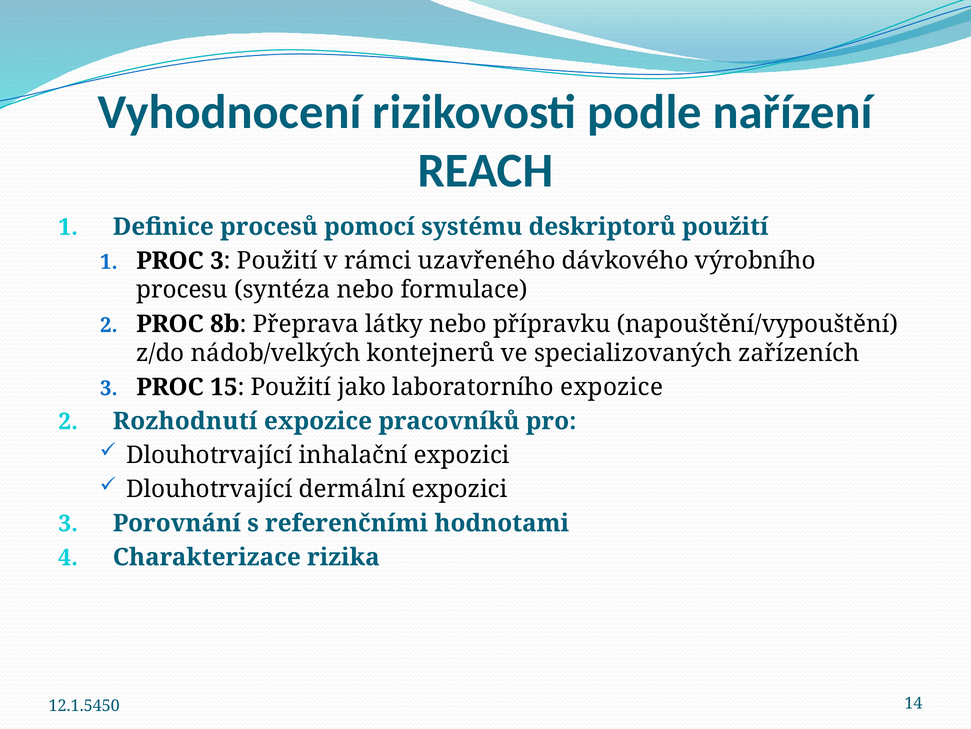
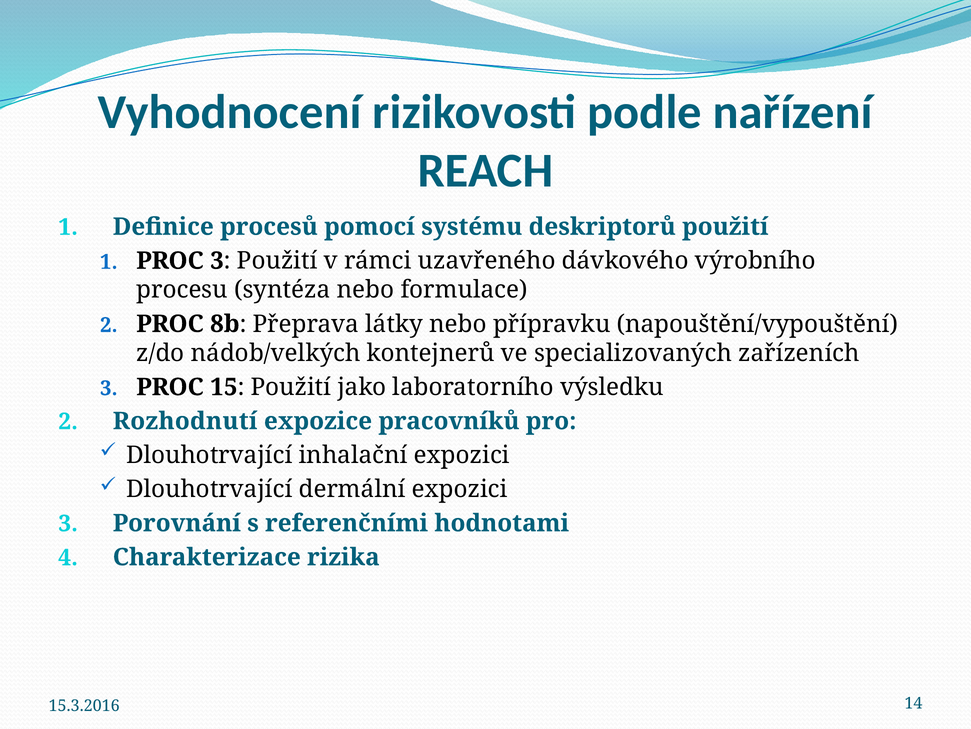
laboratorního expozice: expozice -> výsledku (612, 387)
12.1.5450: 12.1.5450 -> 15.3.2016 (84, 705)
